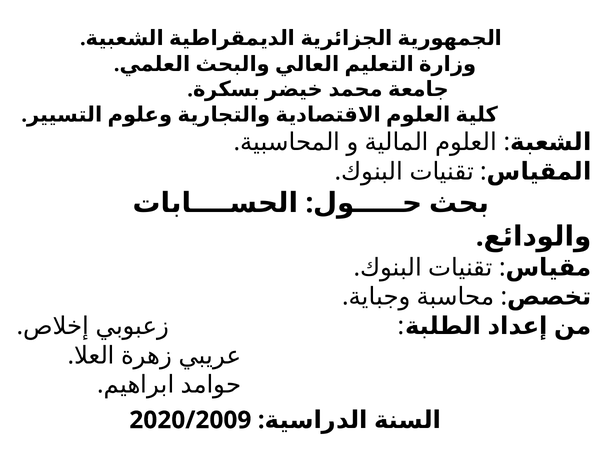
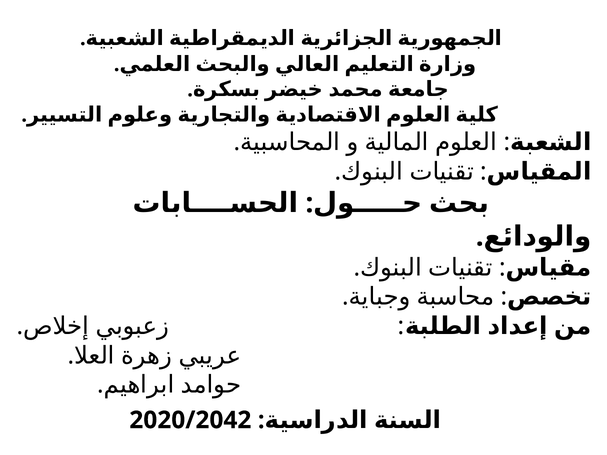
2020/2009: 2020/2009 -> 2020/2042 (190, 420)
